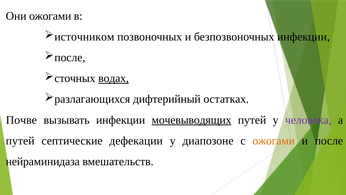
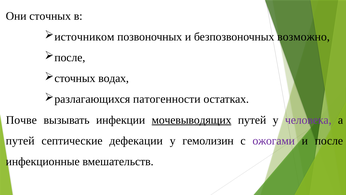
Они ожогами: ожогами -> сточных (50, 16)
безпозвоночных инфекции: инфекции -> возможно (304, 37)
водах underline: present -> none (114, 78)
дифтерийный: дифтерийный -> патогенности (167, 99)
диапозоне: диапозоне -> гемолизин (208, 140)
ожогами colour: orange -> purple (274, 140)
нейраминидаза: нейраминидаза -> инфекционные (43, 161)
